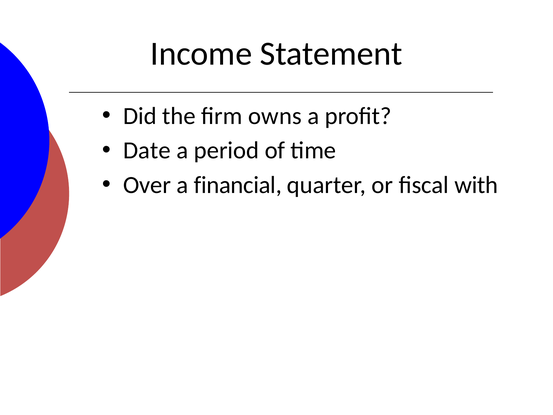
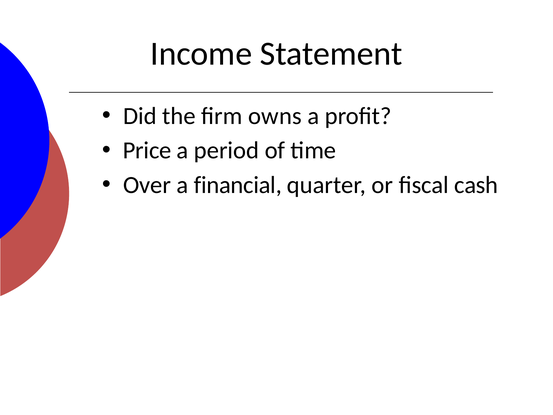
Date: Date -> Price (147, 150)
with: with -> cash (476, 185)
